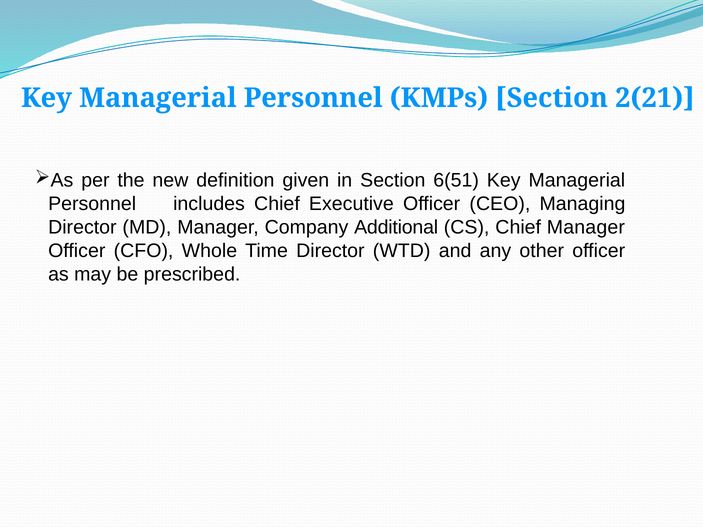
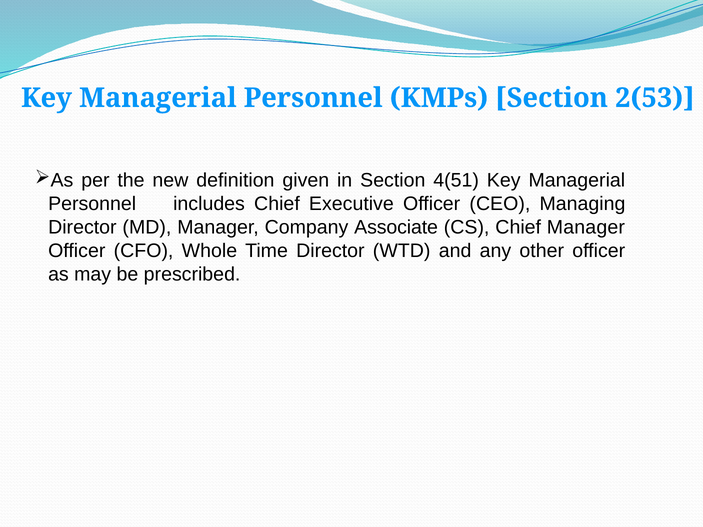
2(21: 2(21 -> 2(53 (655, 98)
6(51: 6(51 -> 4(51 (456, 181)
Additional: Additional -> Associate (396, 227)
